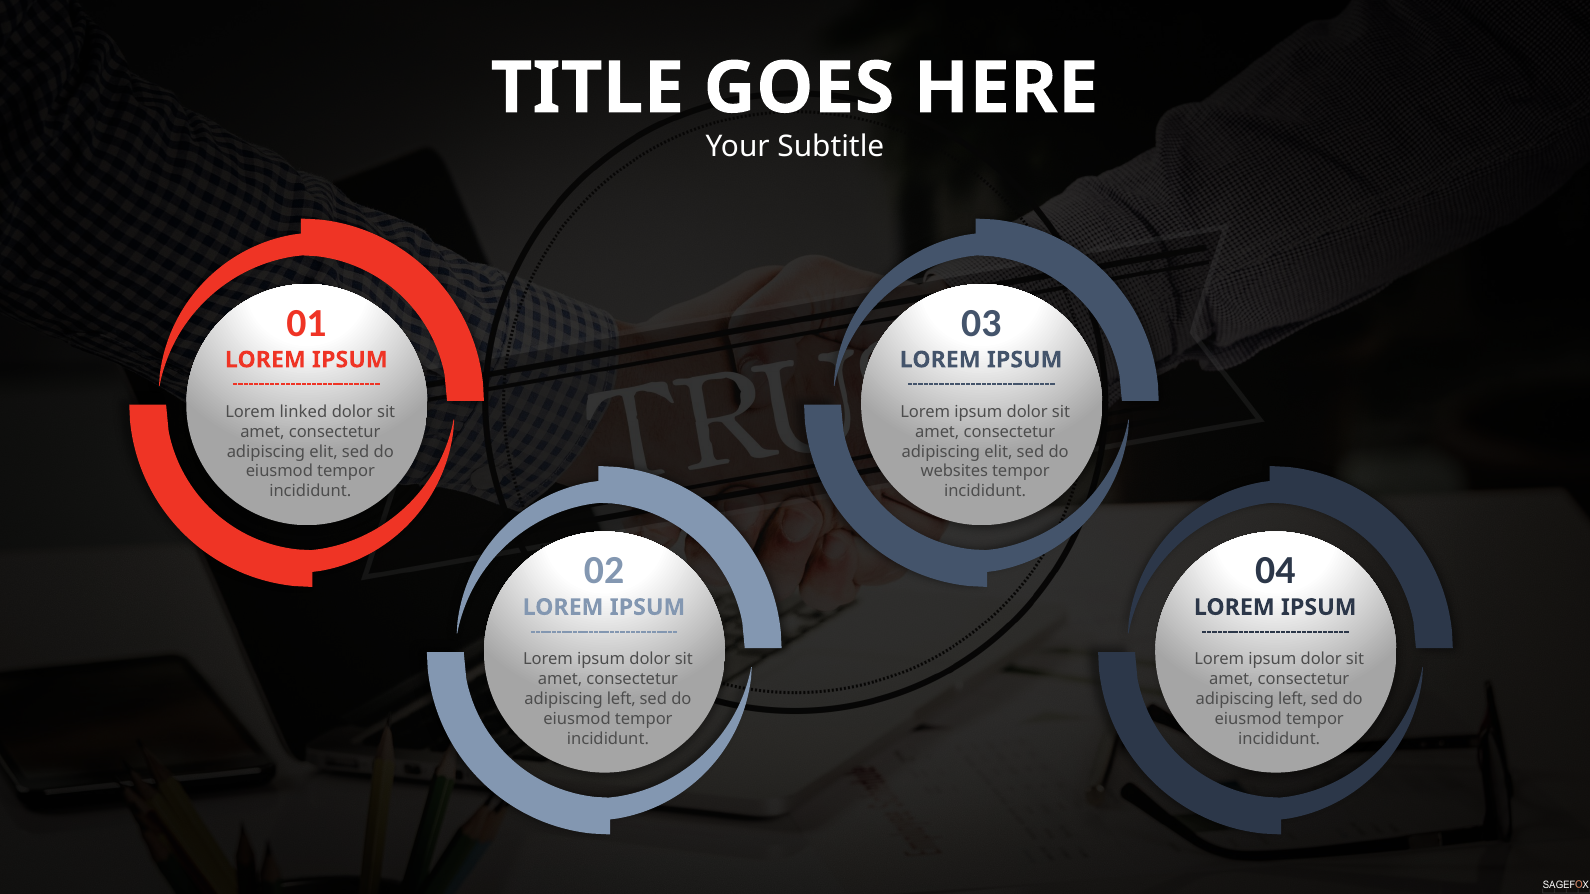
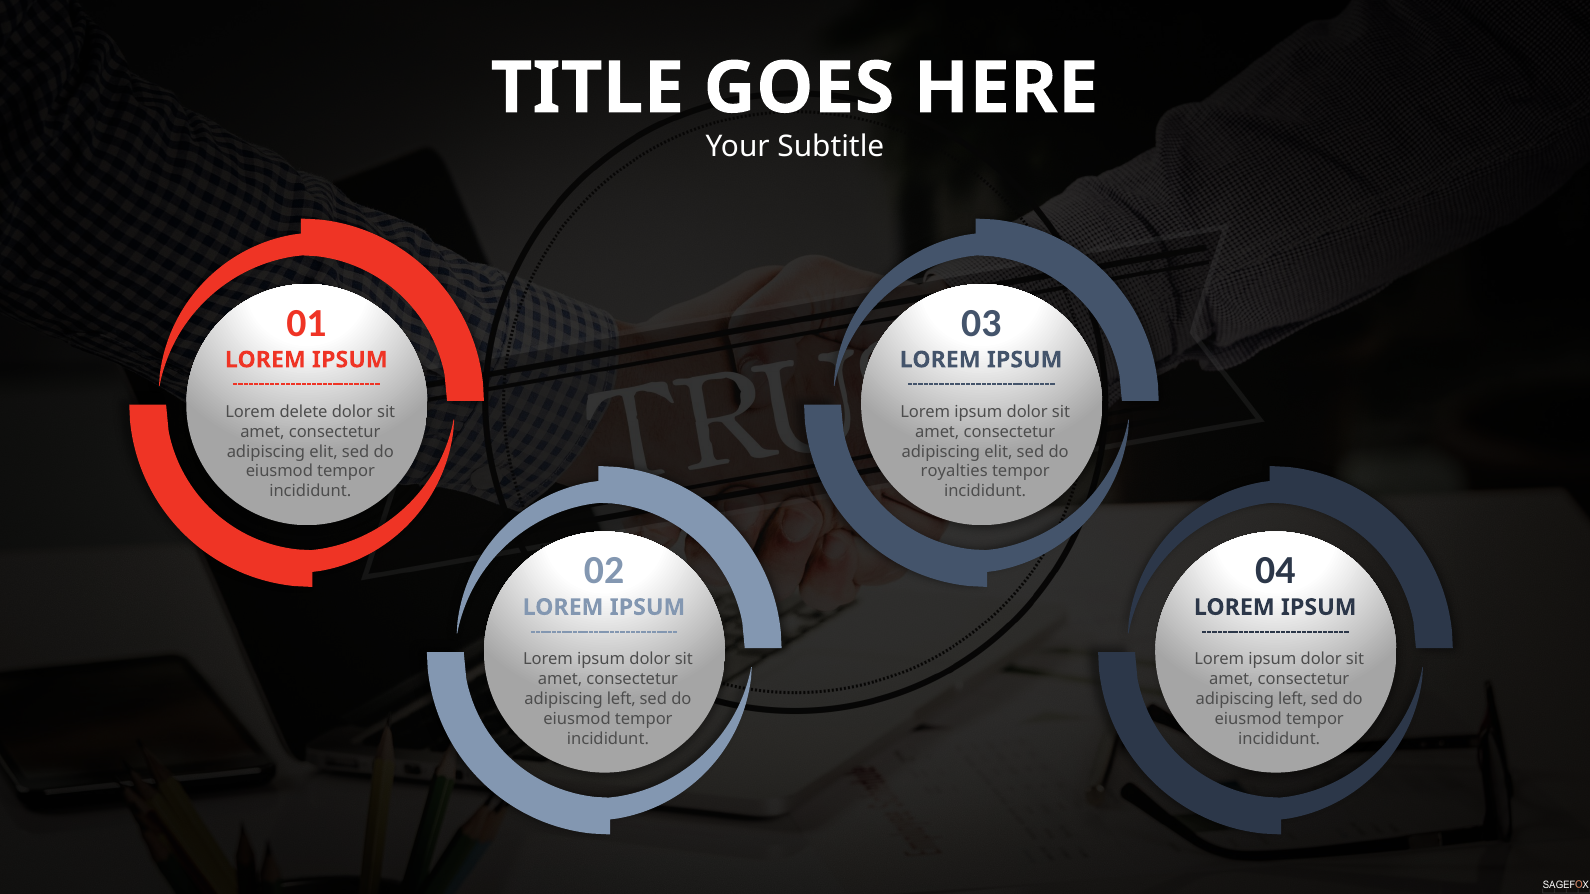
linked: linked -> delete (304, 412)
websites: websites -> royalties (954, 472)
